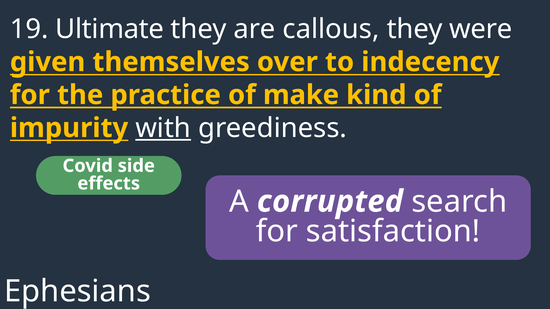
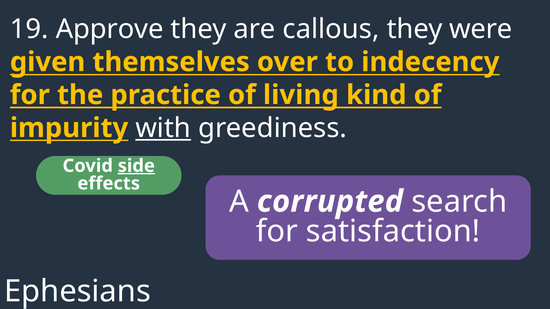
Ultimate: Ultimate -> Approve (110, 29)
make: make -> living (301, 95)
side underline: none -> present (136, 166)
